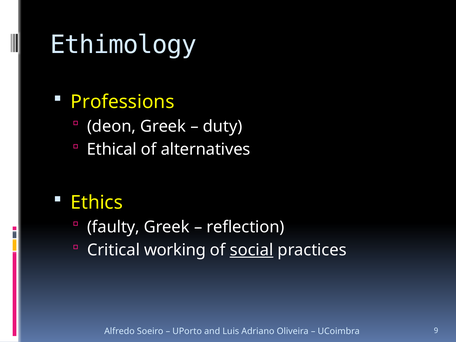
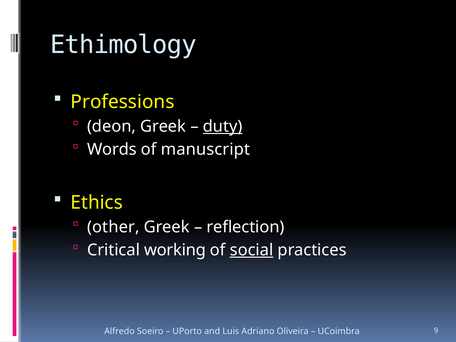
duty underline: none -> present (223, 126)
Ethical: Ethical -> Words (112, 149)
alternatives: alternatives -> manuscript (205, 149)
faulty: faulty -> other (113, 227)
